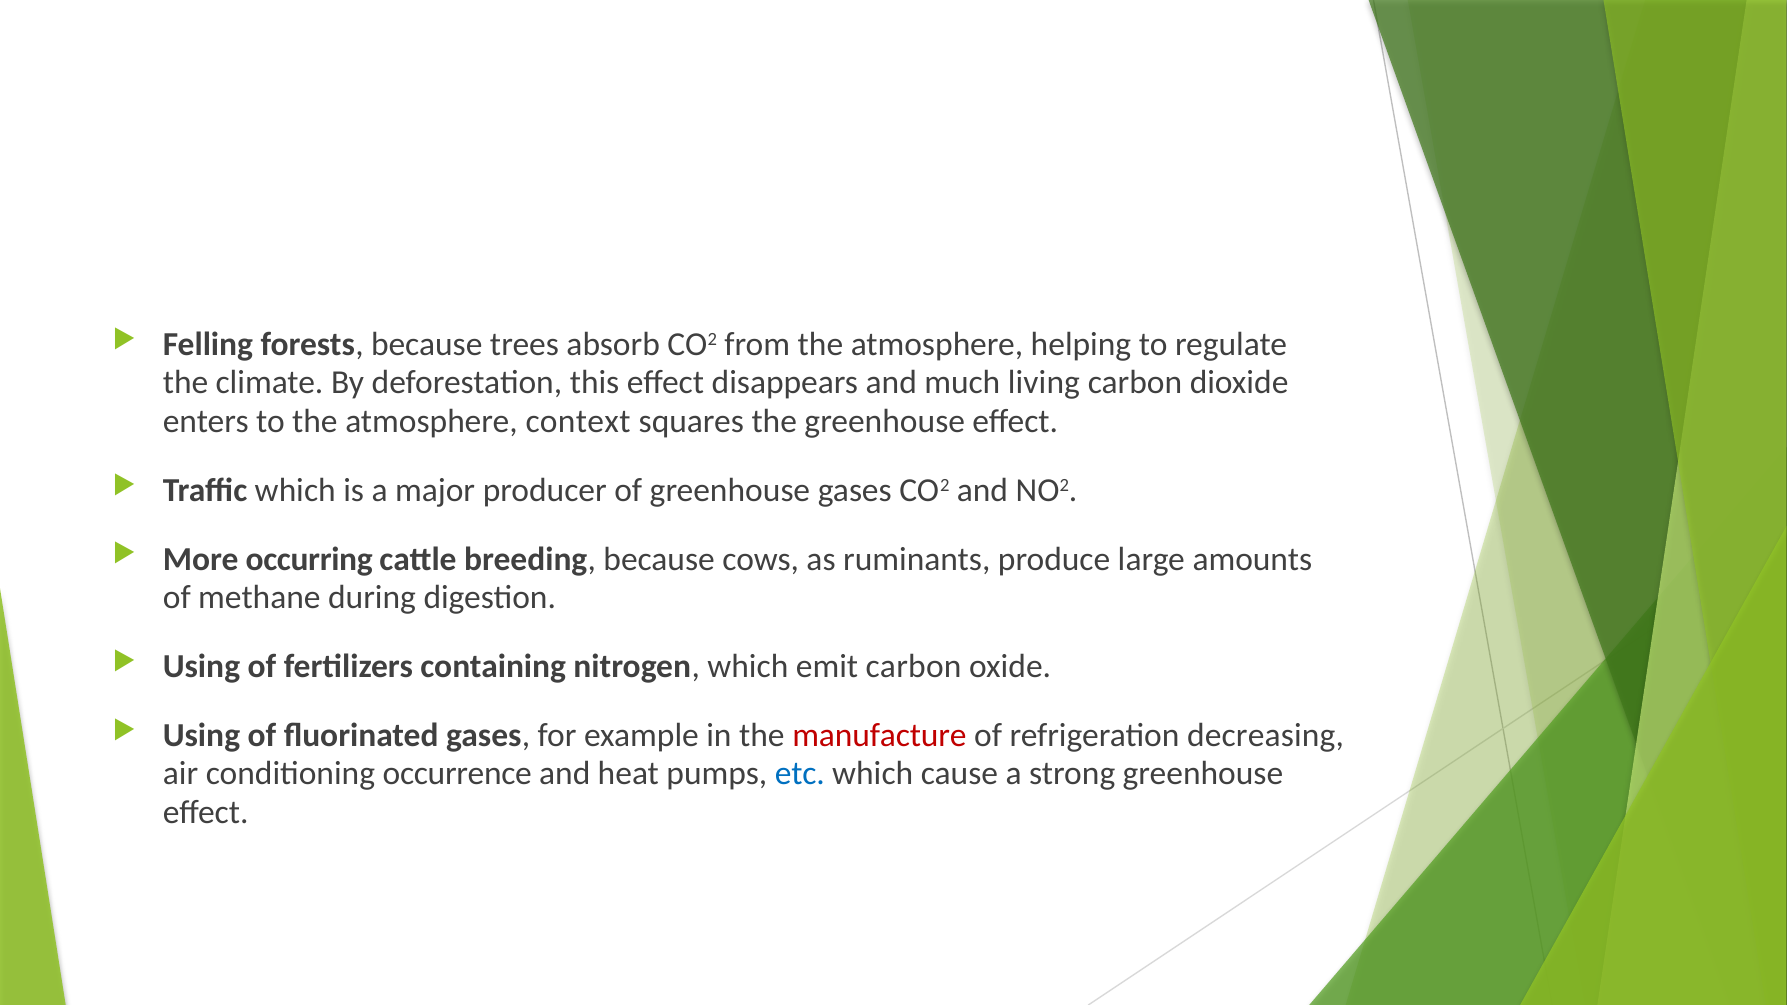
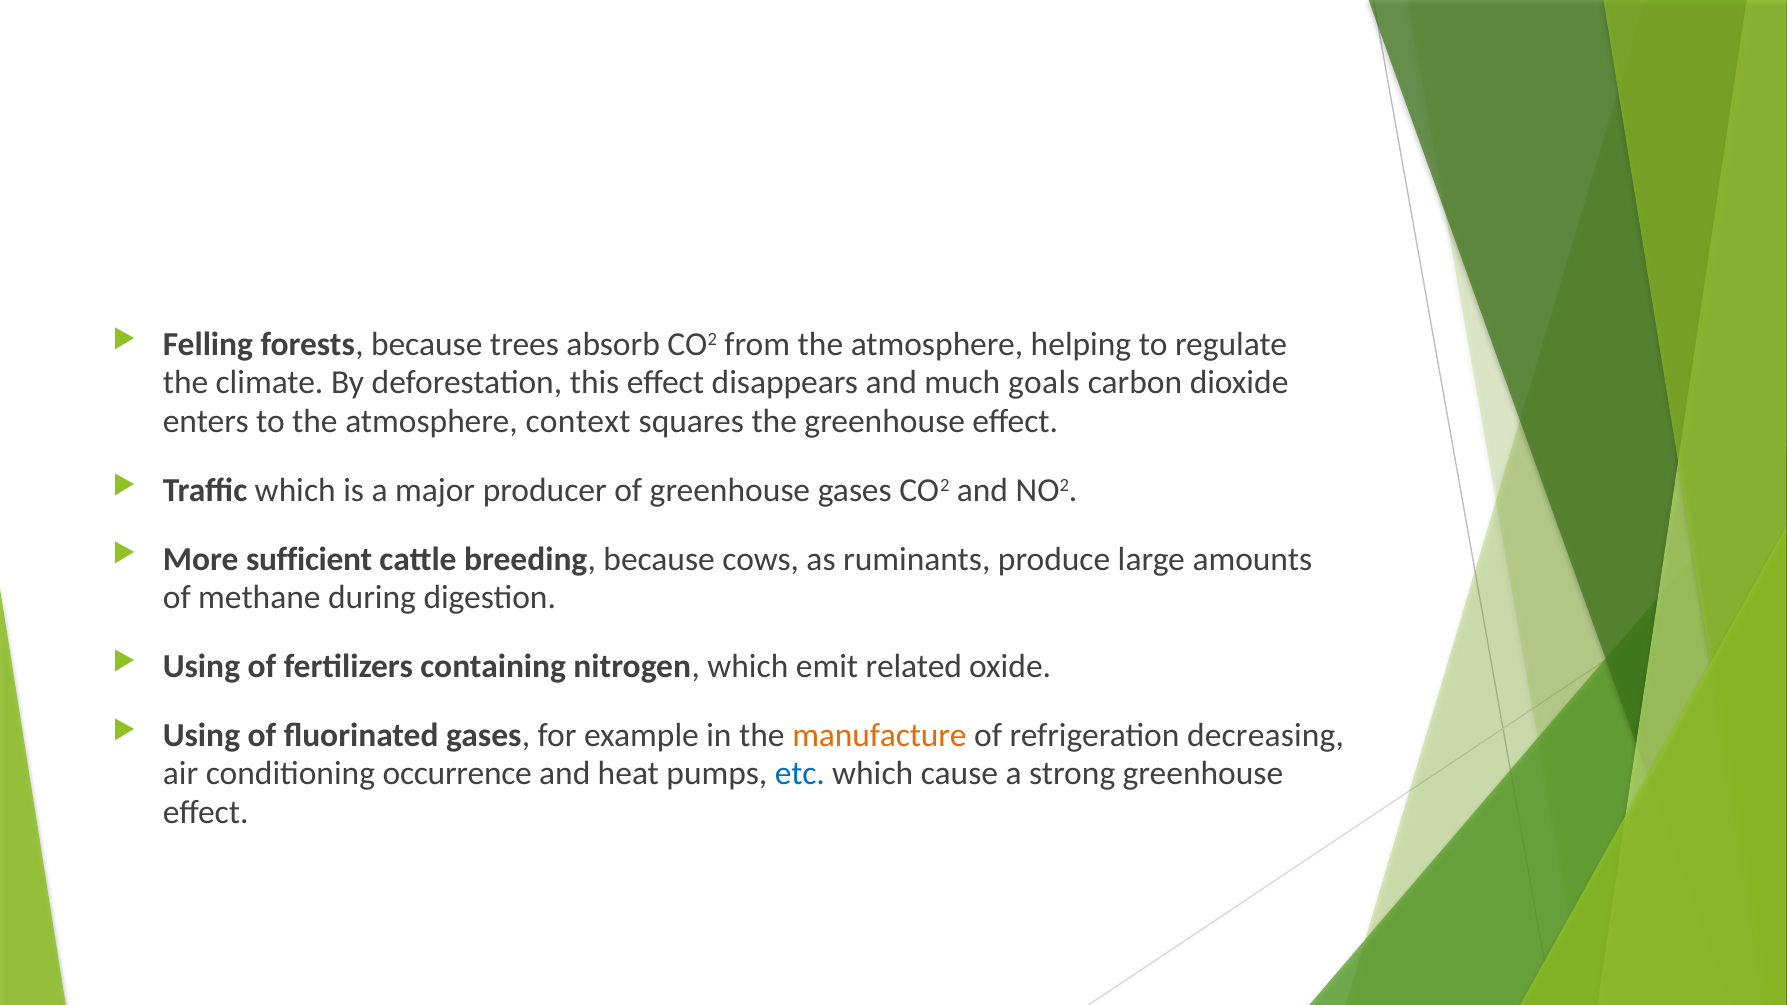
living: living -> goals (1044, 383)
occurring: occurring -> sufficient (309, 559)
emit carbon: carbon -> related (914, 667)
manufacture colour: red -> orange (879, 735)
